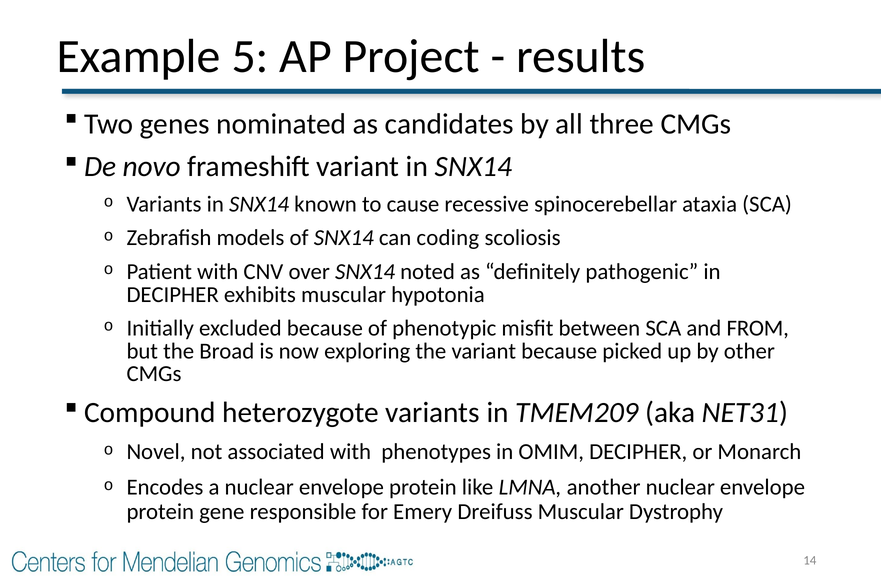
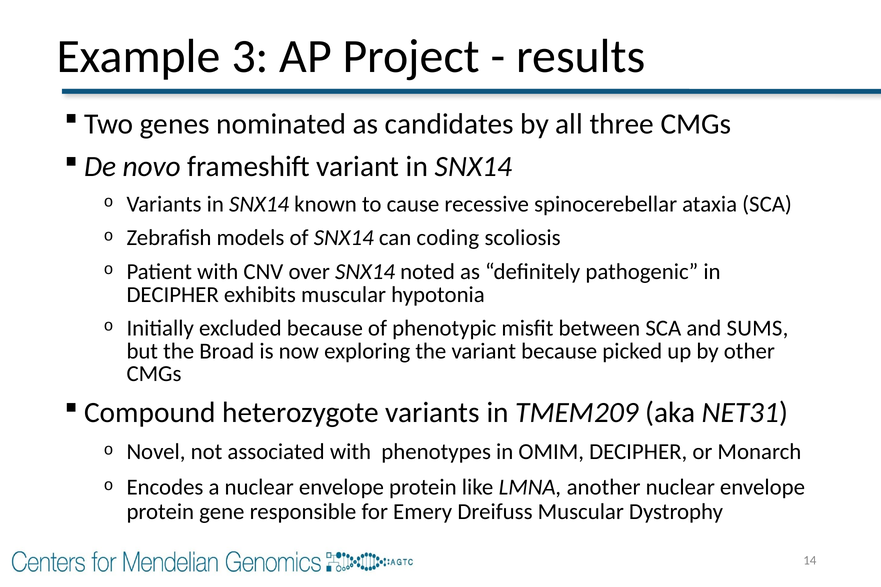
5: 5 -> 3 (250, 56)
FROM: FROM -> SUMS (757, 328)
